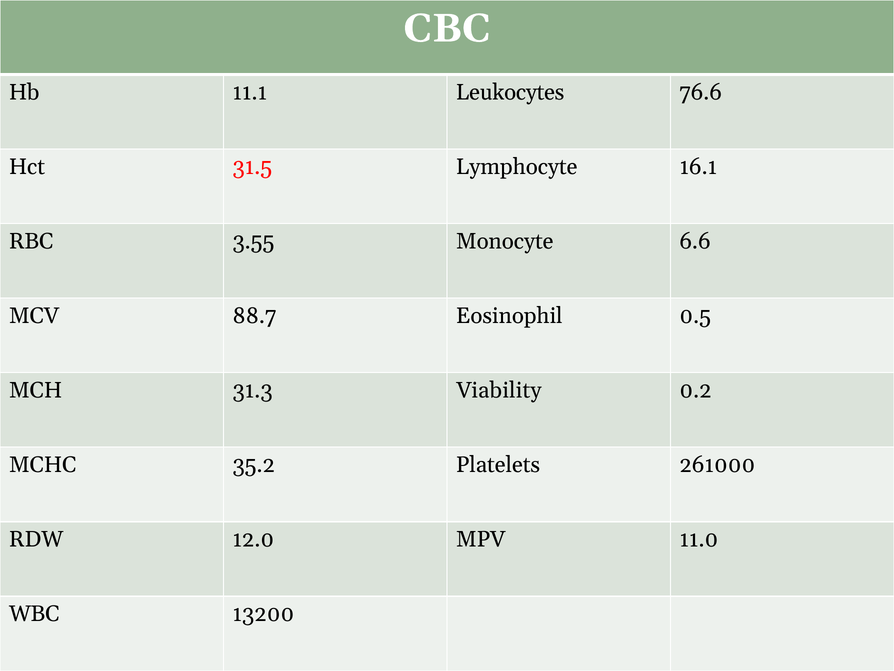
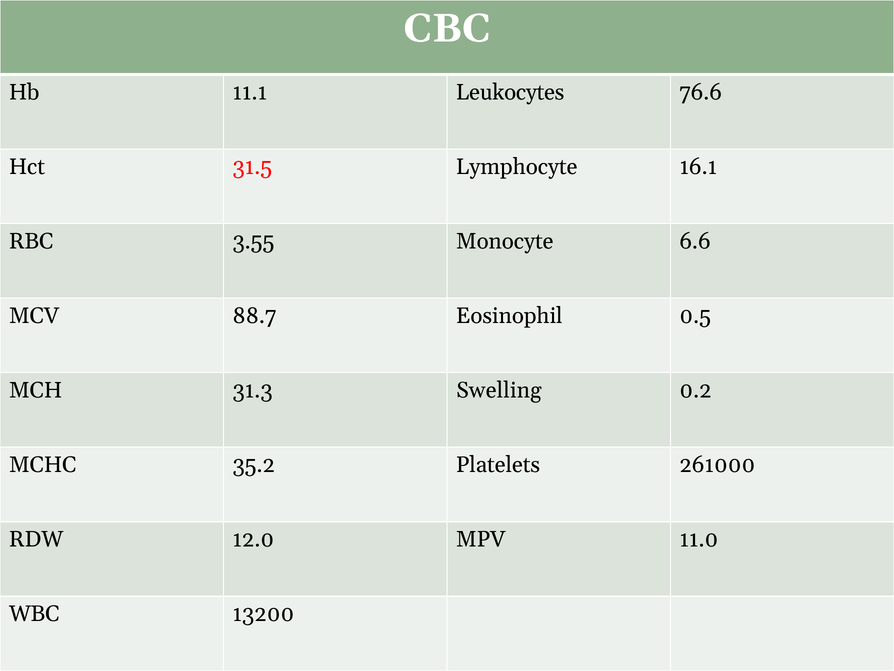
Viability: Viability -> Swelling (499, 390)
